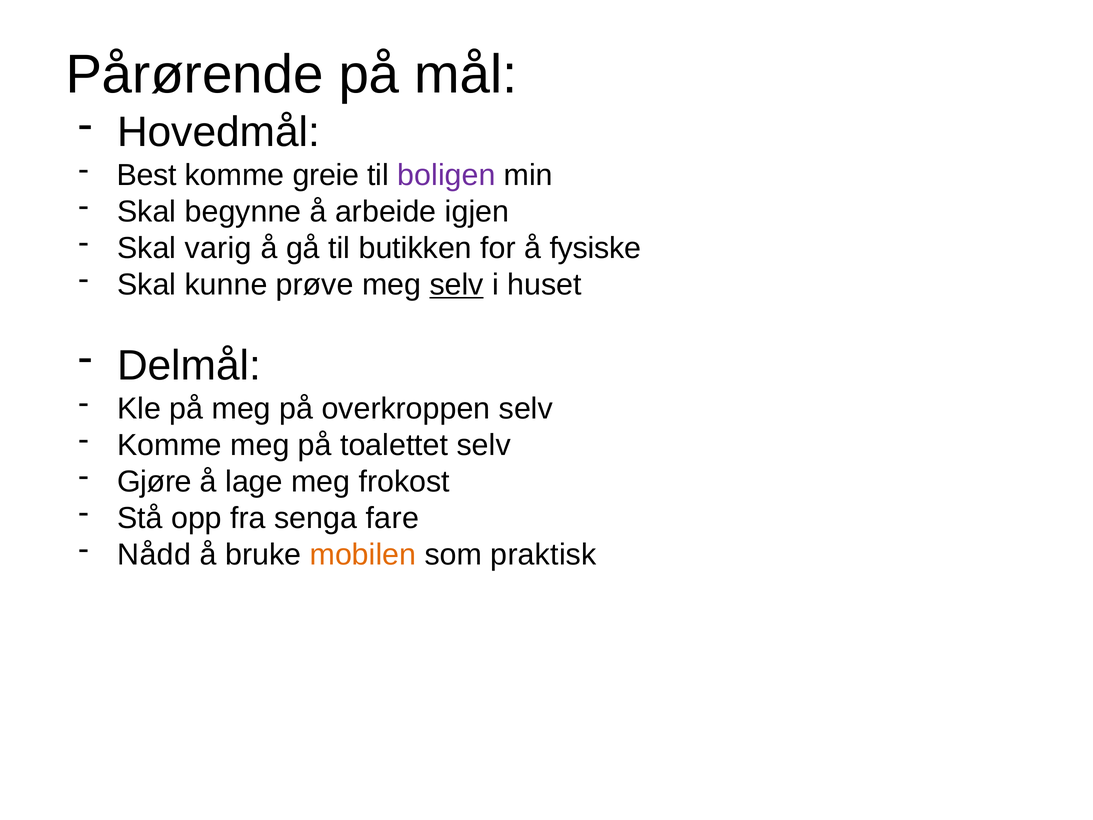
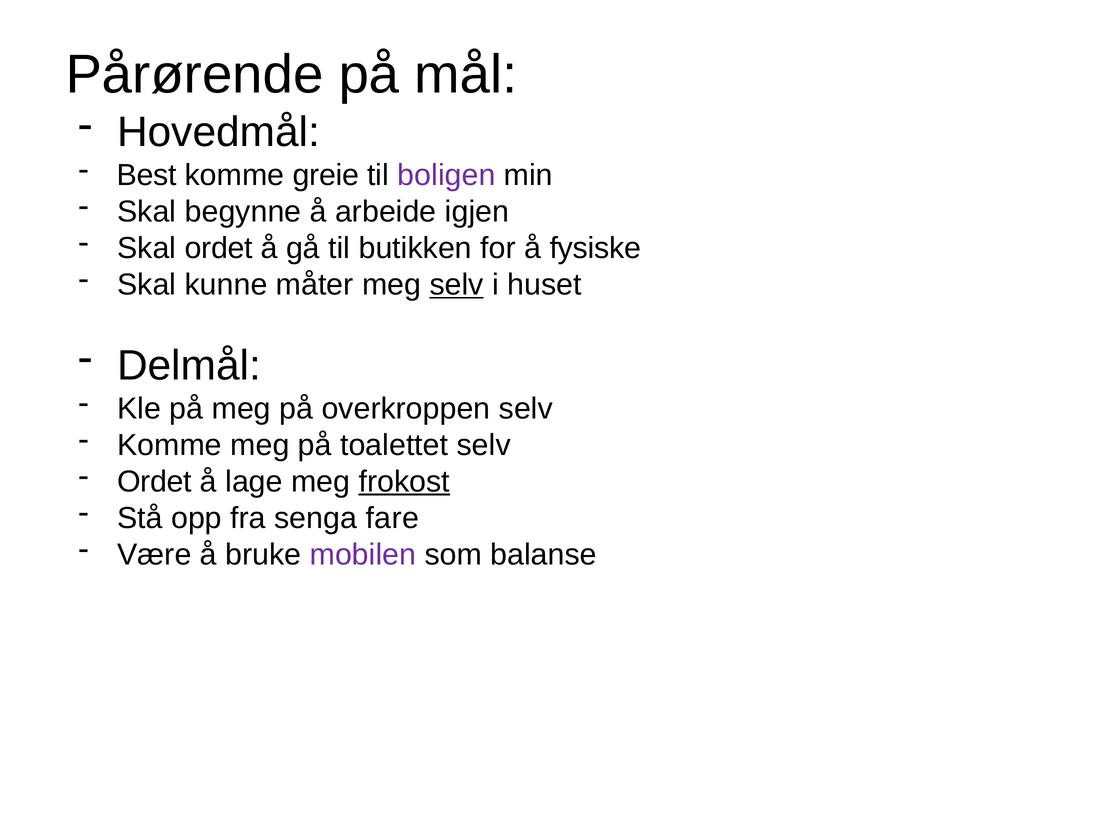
Skal varig: varig -> ordet (219, 248)
prøve: prøve -> måter (315, 285)
Gjøre: Gjøre -> Ordet (154, 481)
frokost underline: none -> present (404, 481)
Nådd: Nådd -> Være (154, 554)
mobilen colour: orange -> purple (363, 554)
praktisk: praktisk -> balanse (544, 554)
